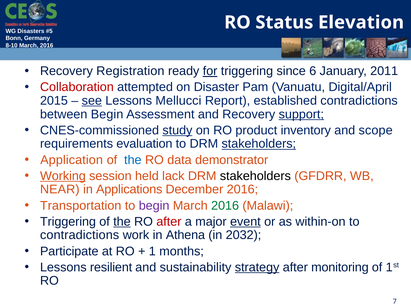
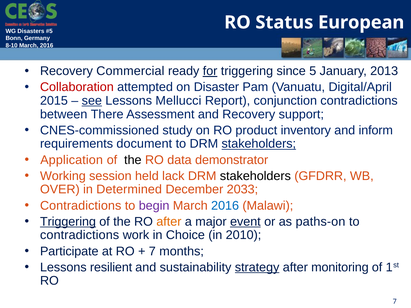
Elevation: Elevation -> European (361, 22)
Registration: Registration -> Commercial (130, 71)
6: 6 -> 5 (313, 71)
2011: 2011 -> 2013 (384, 71)
established: established -> conjunction (285, 101)
between Begin: Begin -> There (107, 114)
support underline: present -> none (301, 114)
study underline: present -> none (177, 130)
scope: scope -> inform (376, 130)
evaluation: evaluation -> document (144, 144)
the colour: blue -> black (133, 160)
Working underline: present -> none (63, 176)
NEAR: NEAR -> OVER (60, 190)
Applications: Applications -> Determined (129, 190)
December 2016: 2016 -> 2033 (242, 190)
Transportation: Transportation -> Contradictions (81, 206)
2016 colour: green -> blue (225, 206)
Triggering underline: none -> present (68, 222)
the underline: present -> none (122, 222)
after colour: red -> orange (169, 222)
within-on: within-on -> paths-on (320, 222)
Athena: Athena -> Choice (185, 235)
2032: 2032 -> 2010 (243, 235)
1: 1 -> 7 (152, 251)
